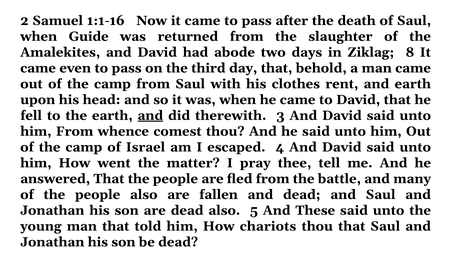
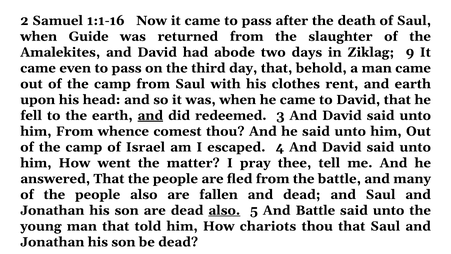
8: 8 -> 9 (410, 52)
therewith: therewith -> redeemed (231, 115)
also underline: none -> present (224, 210)
And These: These -> Battle (315, 210)
